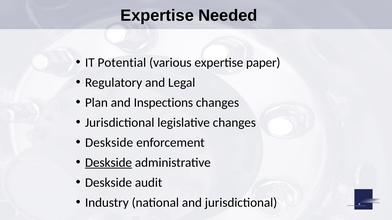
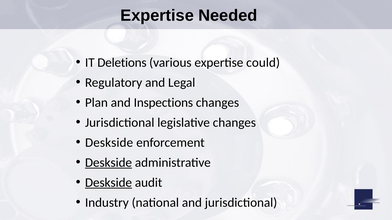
Potential: Potential -> Deletions (122, 63)
paper: paper -> could (263, 63)
Deskside underline: none -> present (108, 183)
